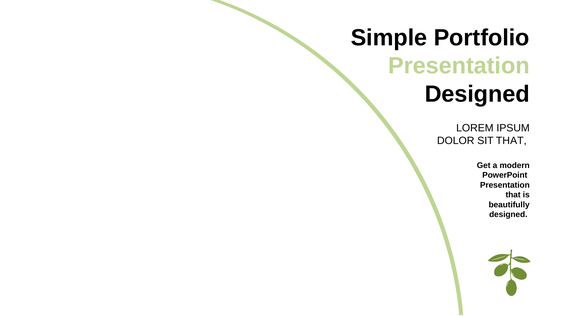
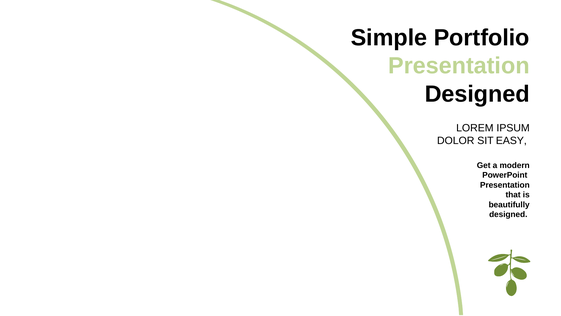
SIT THAT: THAT -> EASY (511, 140)
